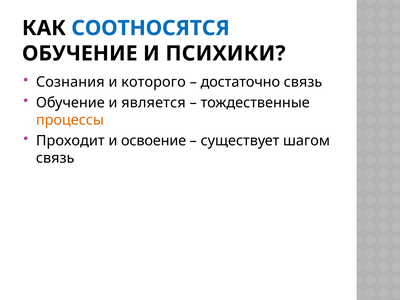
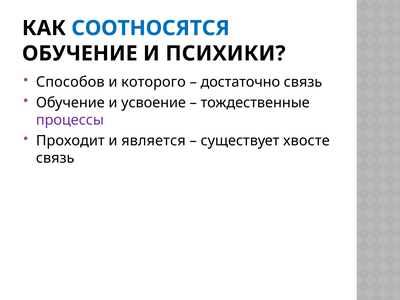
Сознания: Сознания -> Способов (70, 82)
является: является -> усвоение (154, 103)
процессы colour: orange -> purple (70, 120)
освоение: освоение -> является (153, 141)
шагом: шагом -> хвосте (306, 141)
